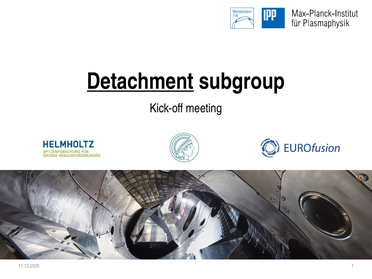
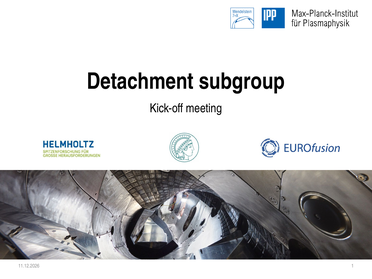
Detachment underline: present -> none (140, 81)
